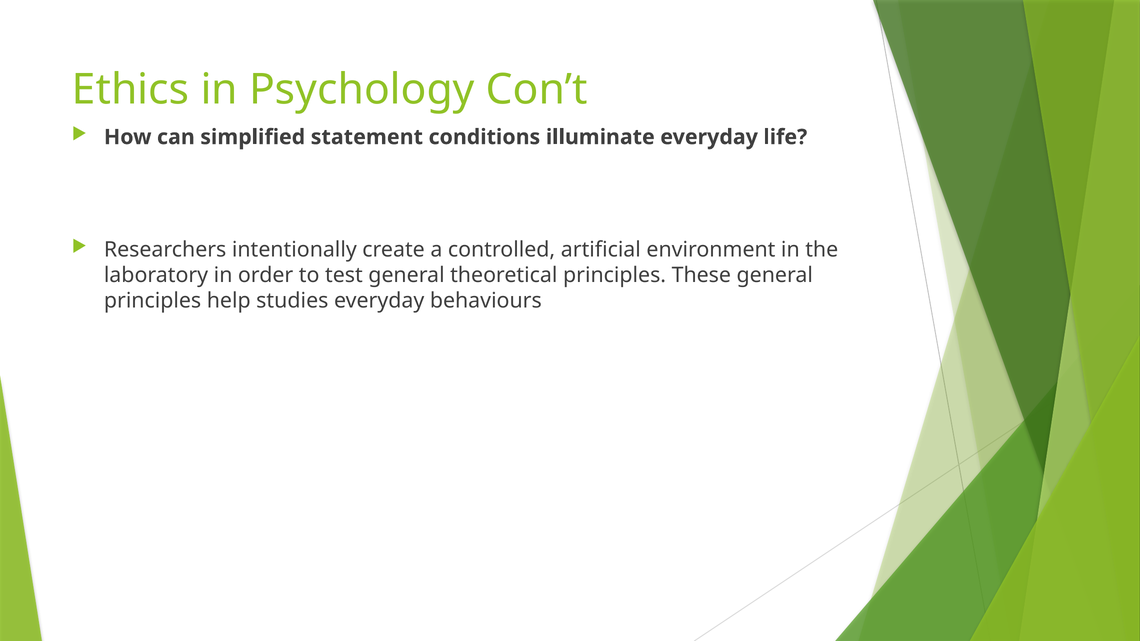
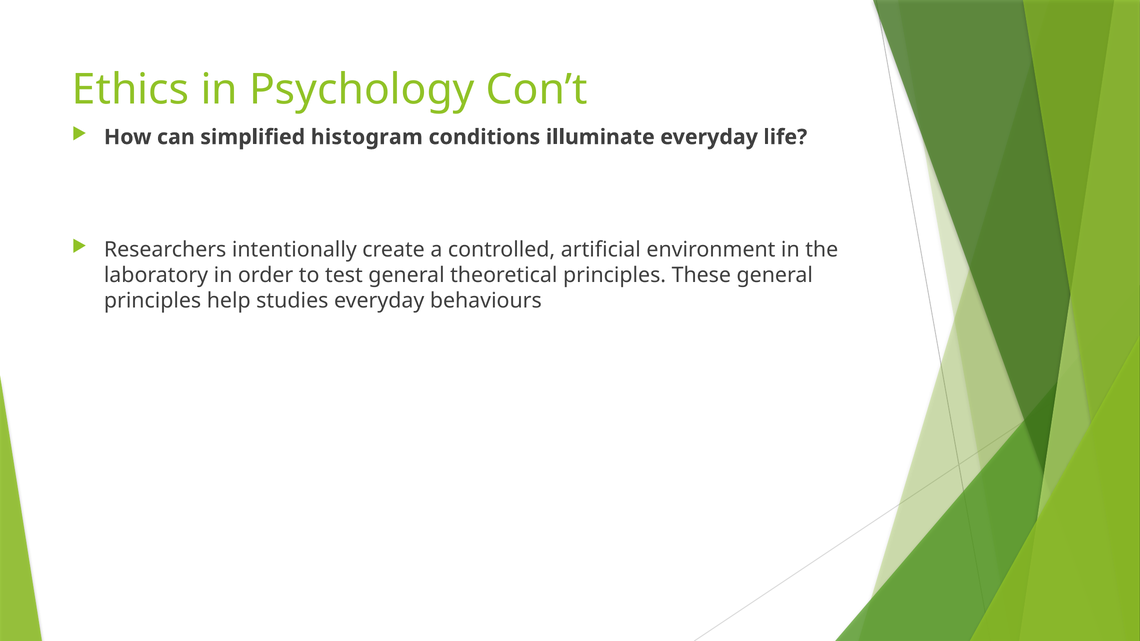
statement: statement -> histogram (367, 137)
